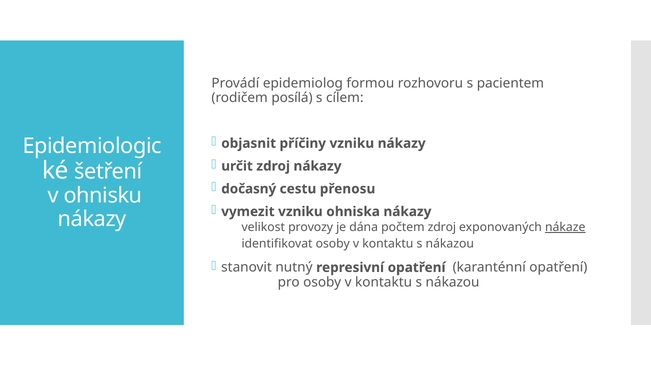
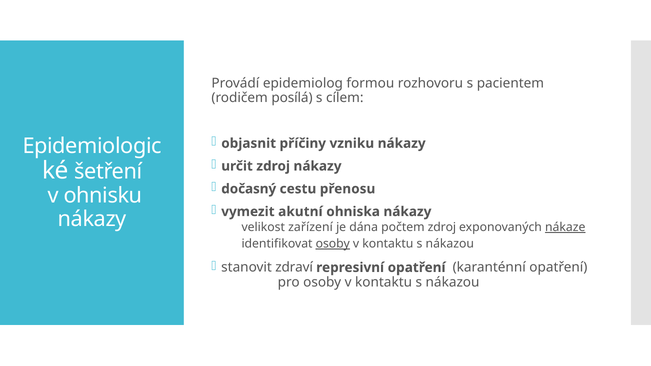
vymezit vzniku: vzniku -> akutní (300, 212)
provozy: provozy -> zařízení (310, 227)
osoby underline: none -> present (333, 244)
nutný: nutný -> zdraví (294, 268)
